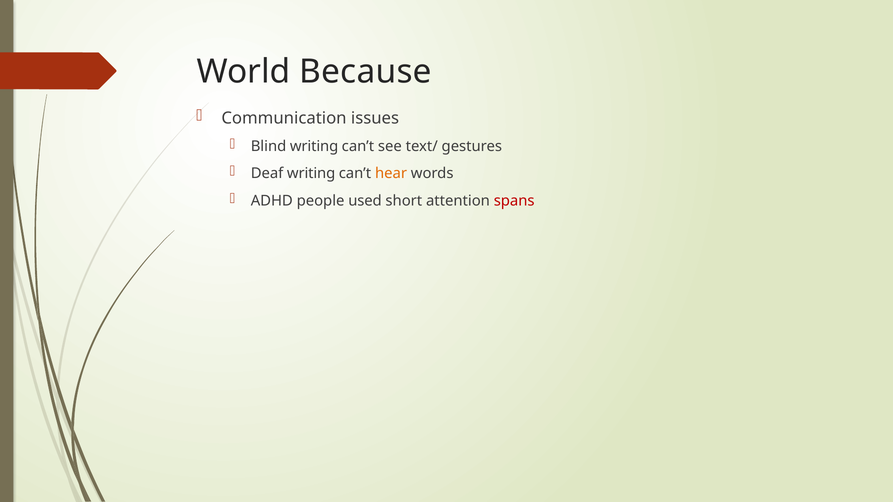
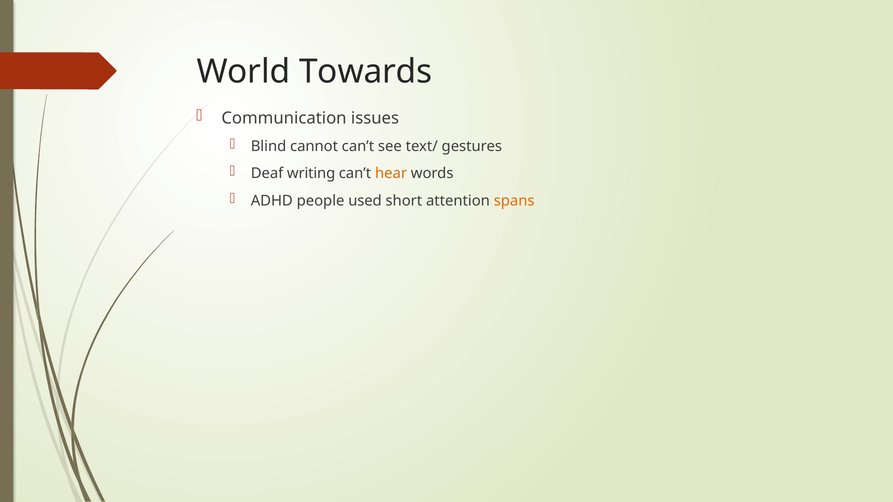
Because: Because -> Towards (366, 72)
Blind writing: writing -> cannot (314, 146)
spans colour: red -> orange (514, 201)
